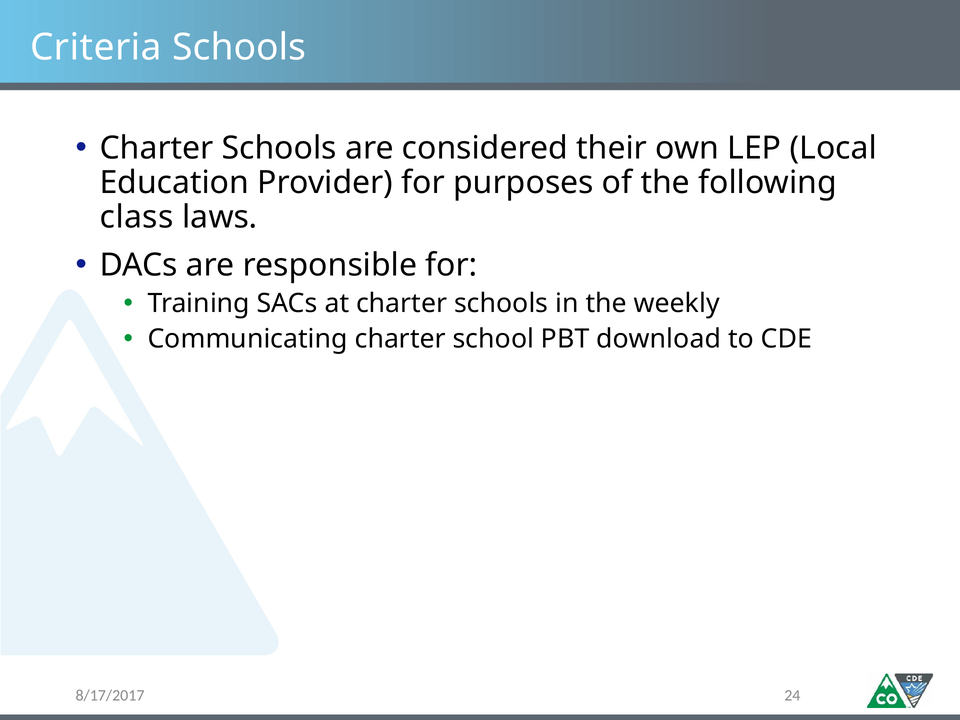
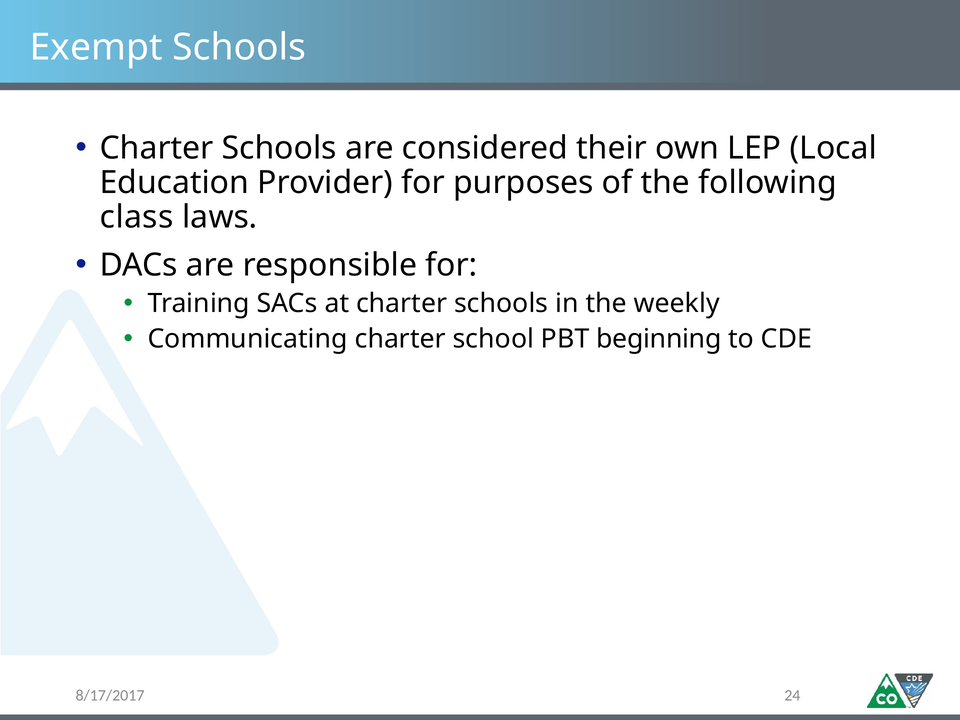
Criteria: Criteria -> Exempt (96, 47)
download: download -> beginning (659, 339)
